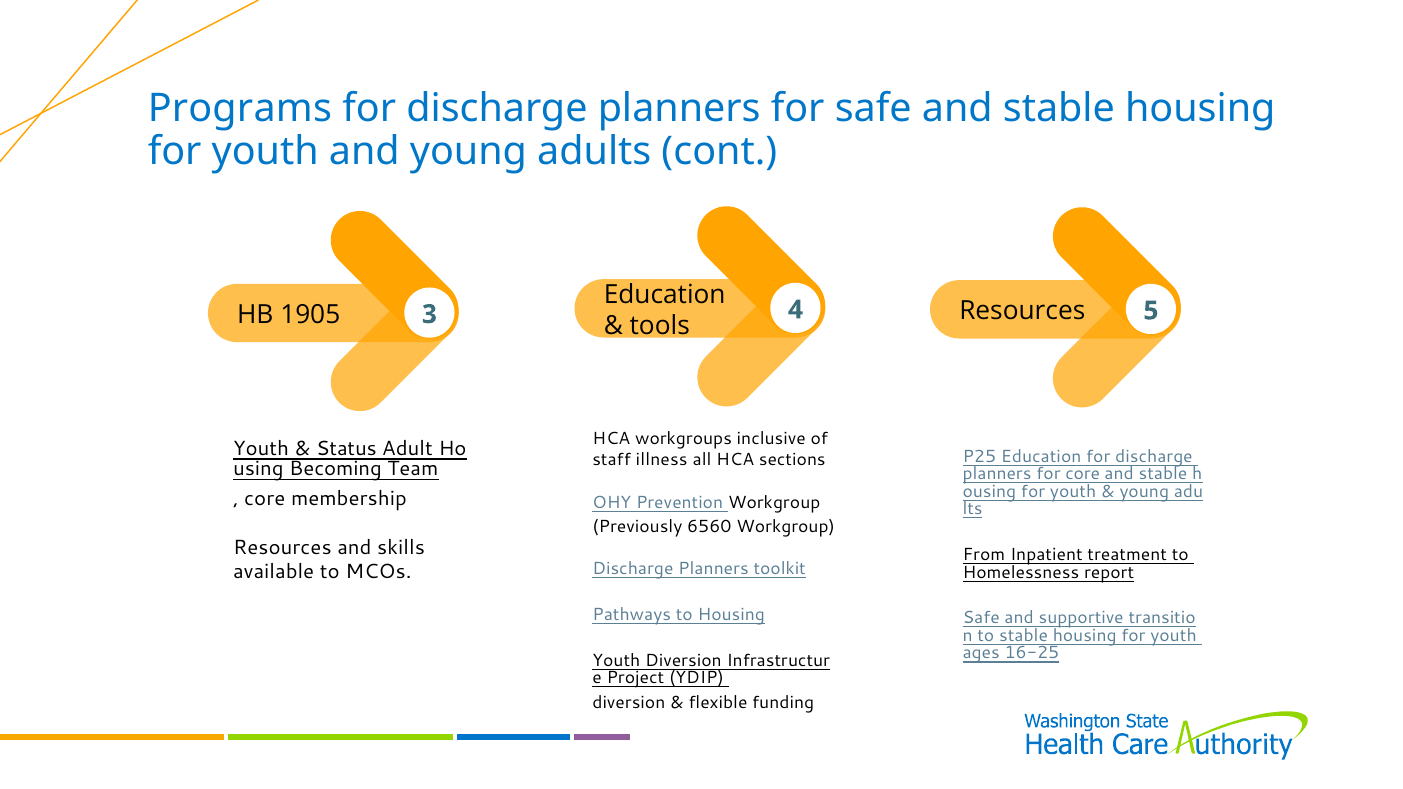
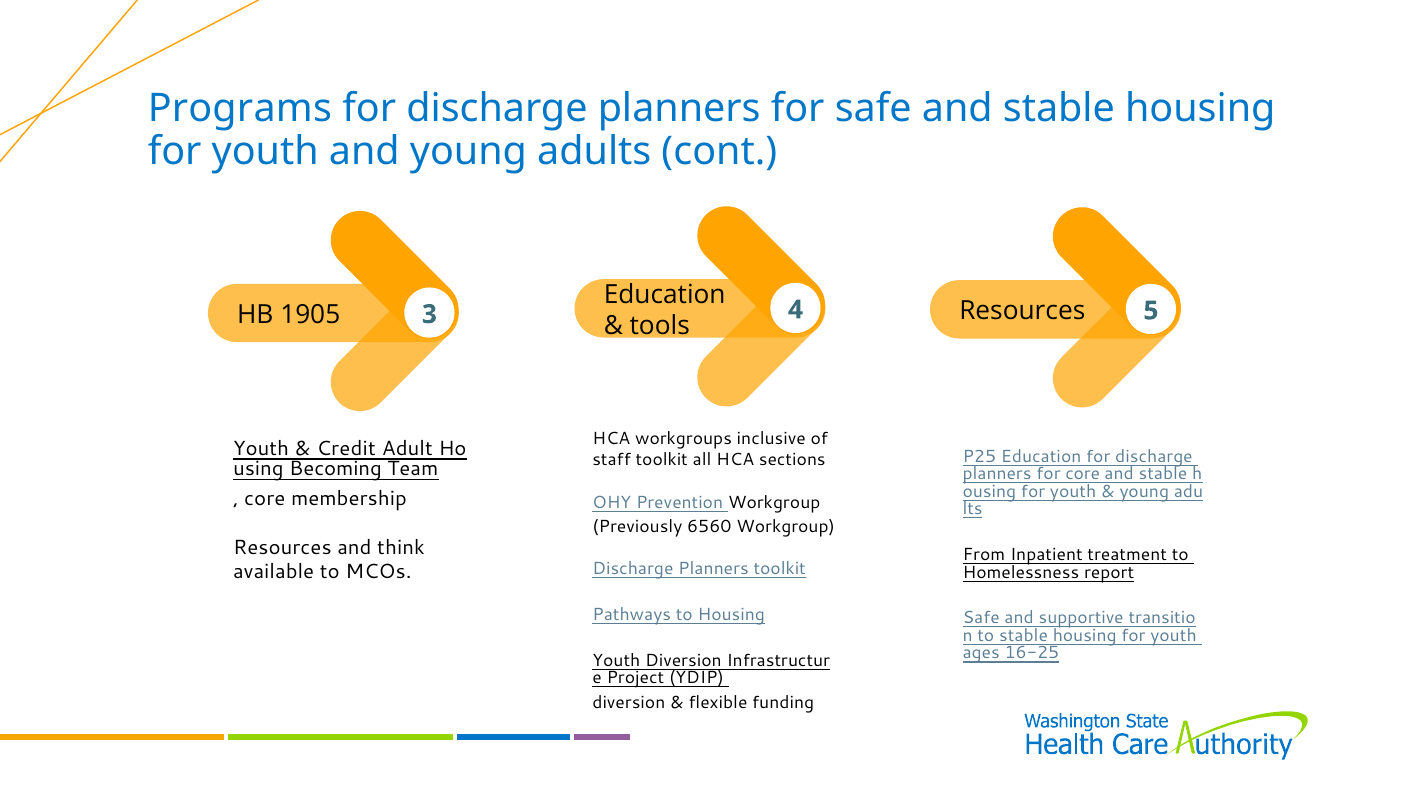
Status: Status -> Credit (346, 449)
staff illness: illness -> toolkit (662, 460)
skills: skills -> think (401, 547)
